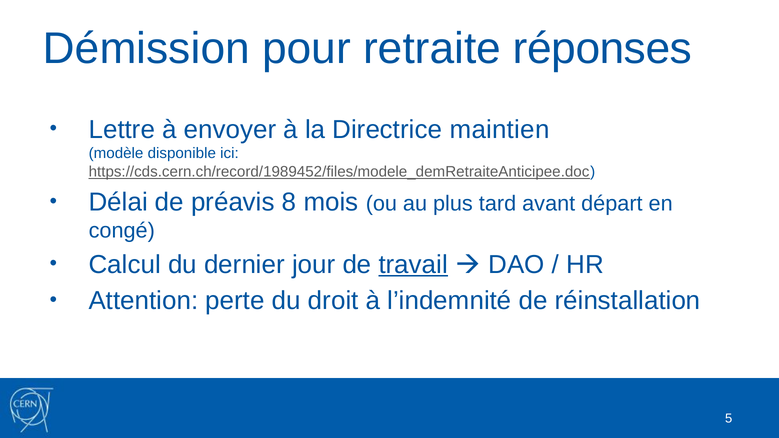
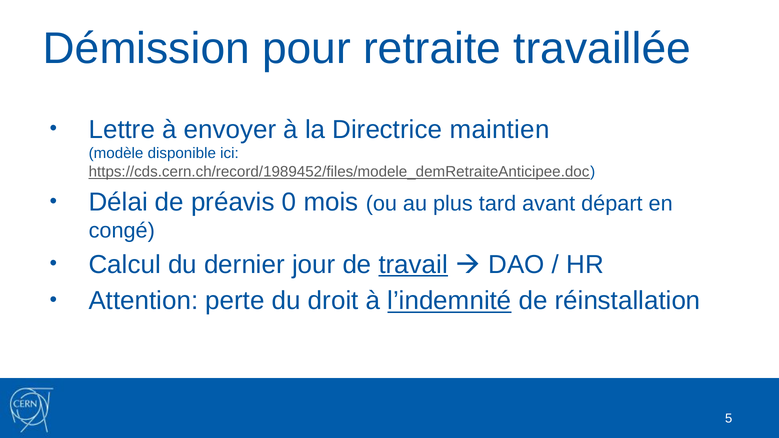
réponses: réponses -> travaillée (602, 48)
8: 8 -> 0 (289, 202)
l’indemnité underline: none -> present (449, 301)
